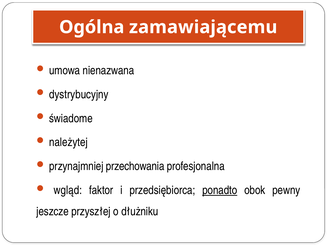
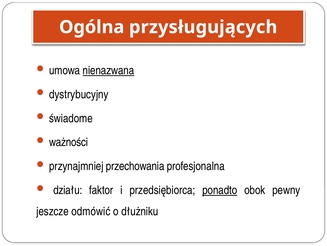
zamawiającemu: zamawiającemu -> przysługujących (203, 27)
nienazwana underline: none -> present (108, 70)
należytej: należytej -> ważności (69, 142)
wgląd: wgląd -> działu (68, 190)
przyszłej: przyszłej -> odmówić (91, 211)
